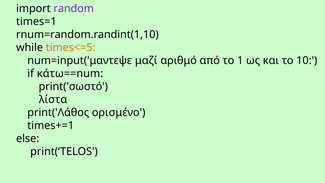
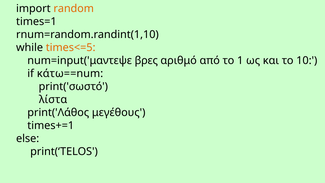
random colour: purple -> orange (74, 8)
μαζί: μαζί -> βρες (146, 60)
ορισμένο: ορισμένο -> μεγέθους (119, 112)
